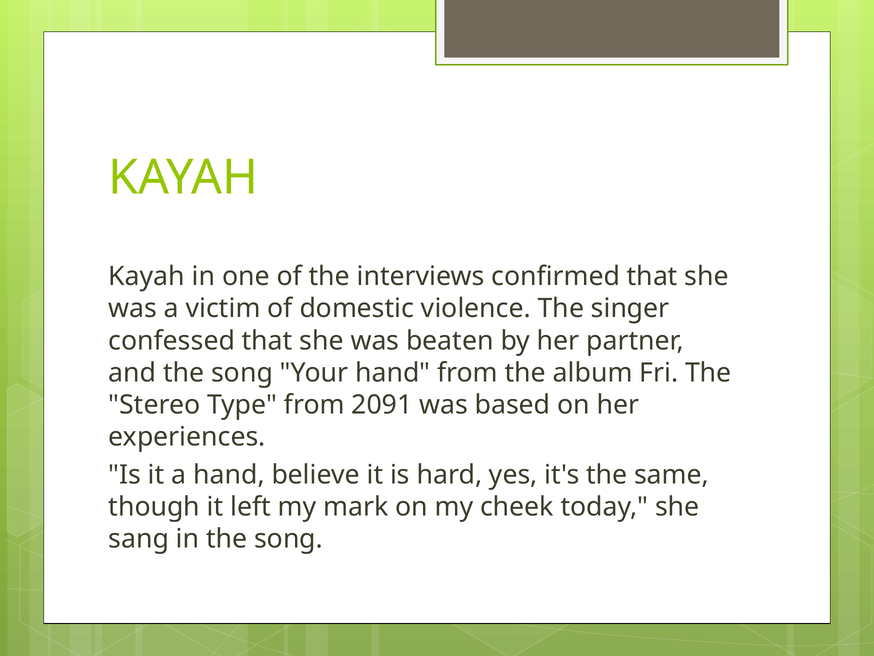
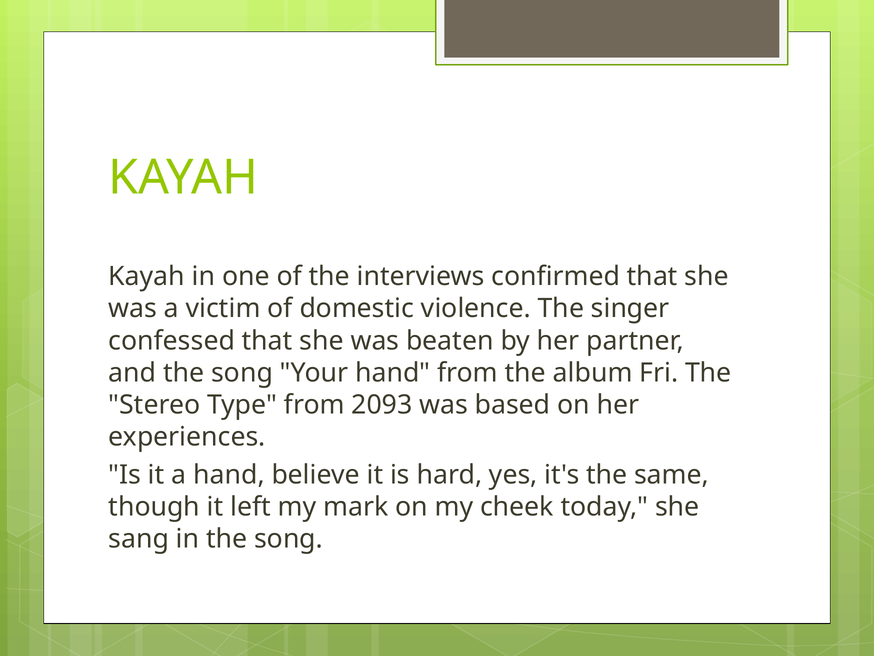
2091: 2091 -> 2093 (382, 405)
